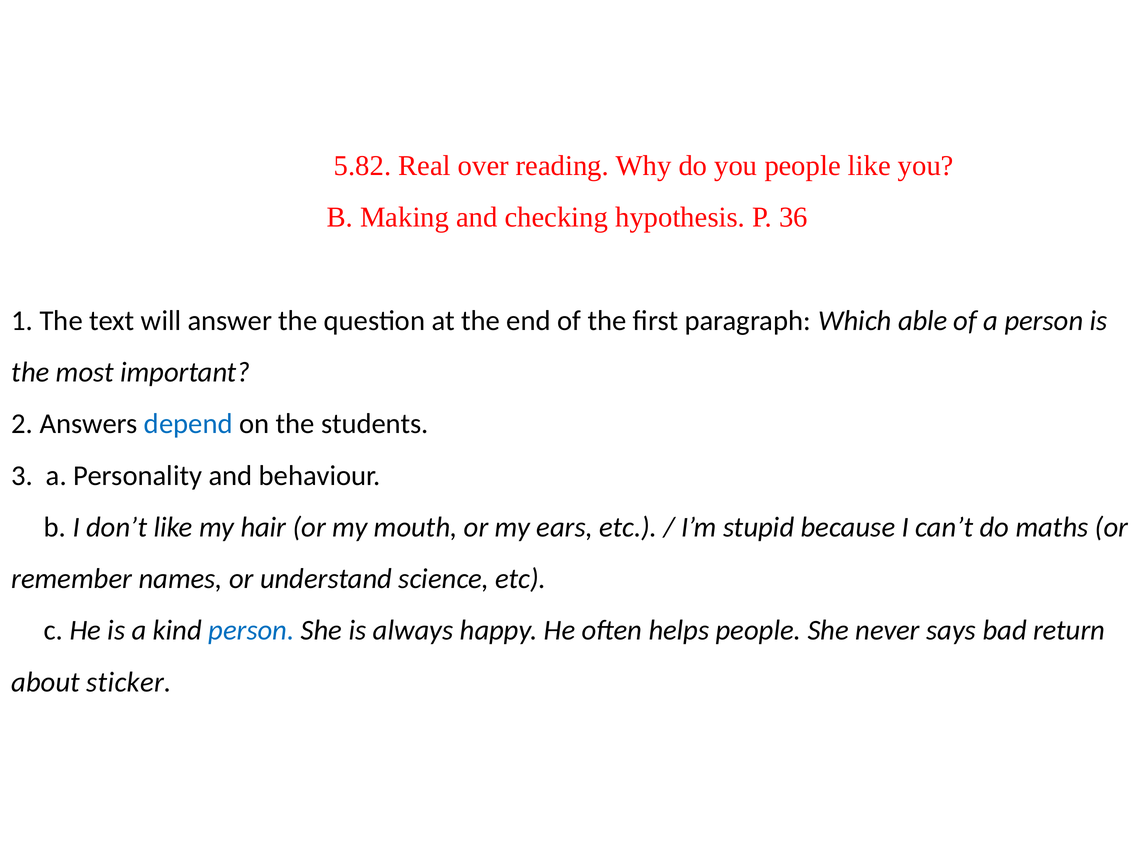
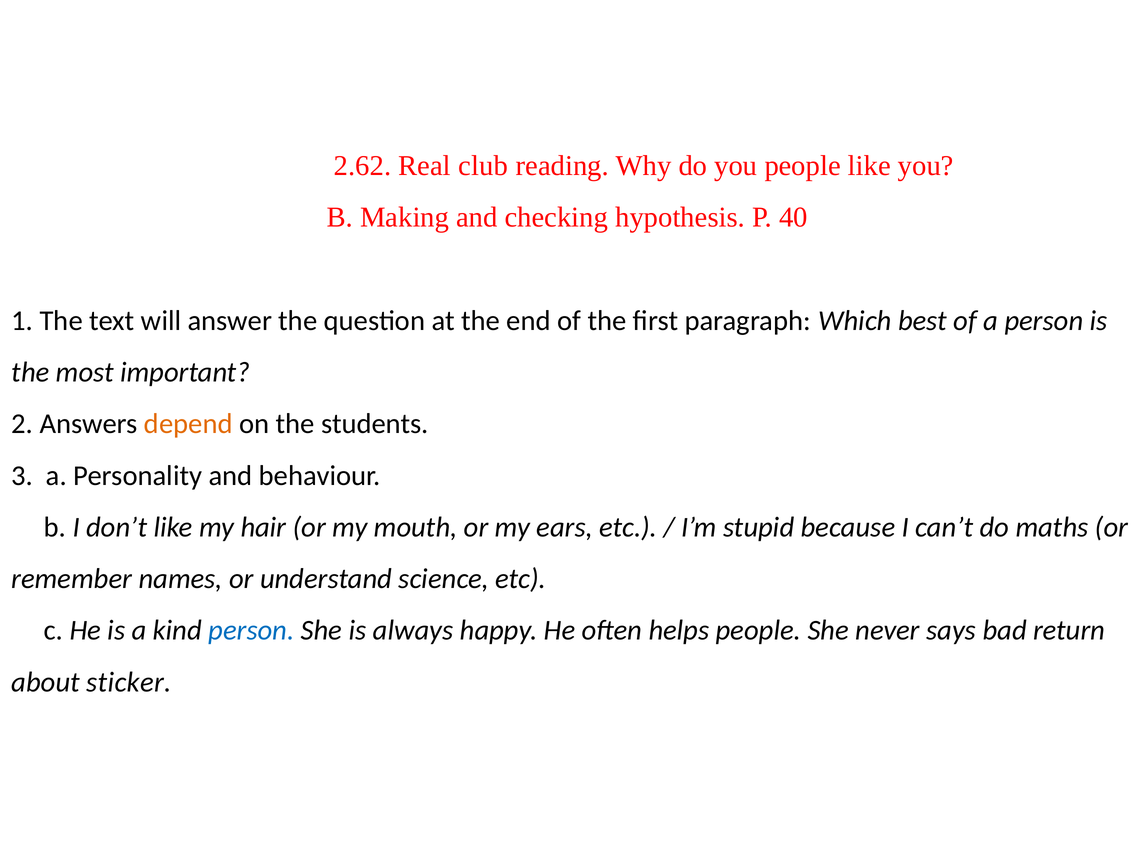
5.82: 5.82 -> 2.62 (363, 165)
over: over -> club (483, 165)
36: 36 -> 40 (793, 217)
able: able -> best (923, 320)
depend colour: blue -> orange (188, 424)
